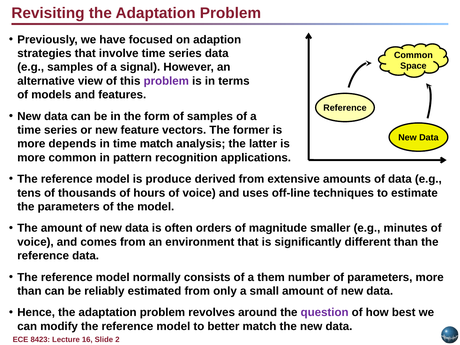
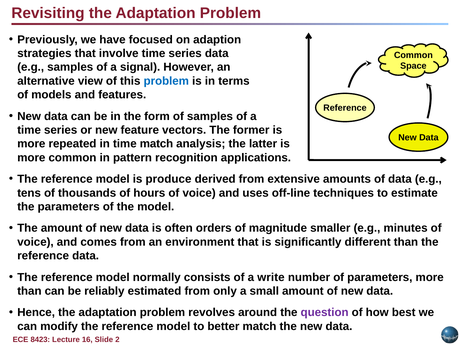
problem colour: purple -> blue (166, 81)
depends: depends -> repeated (72, 144)
them: them -> write (271, 277)
